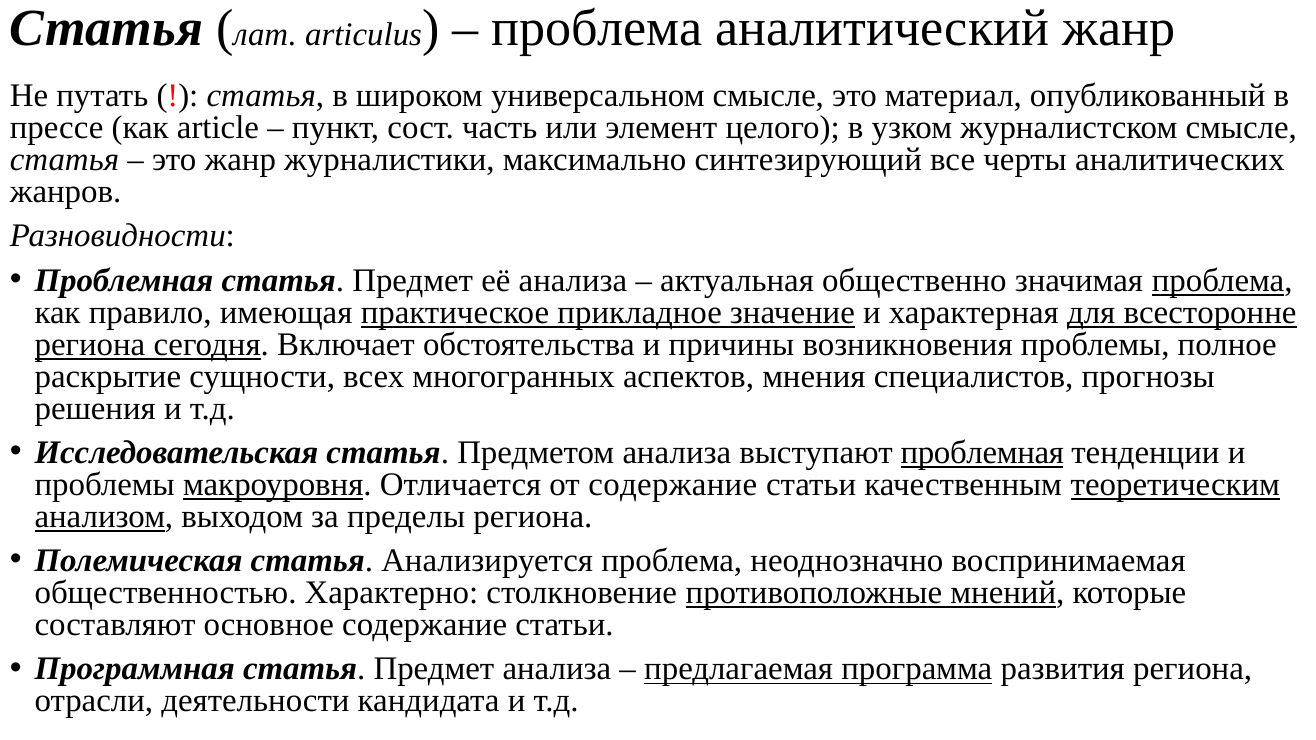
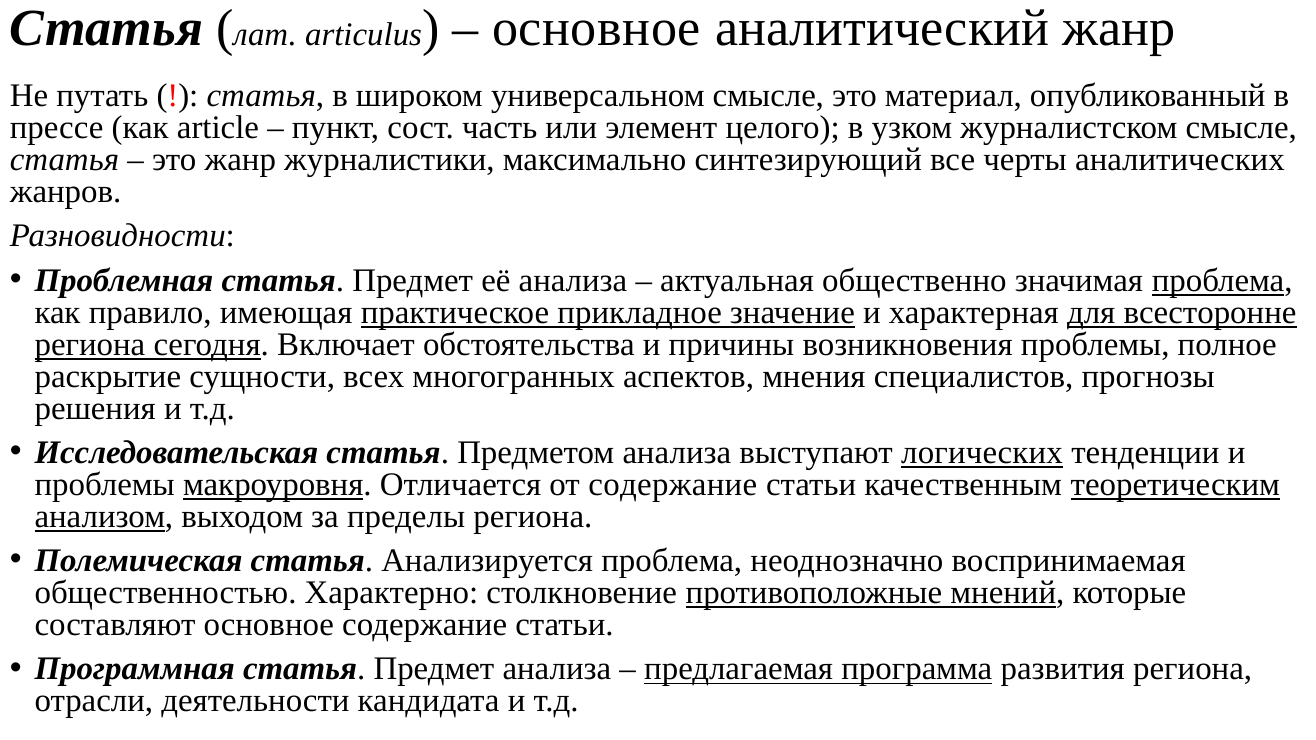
проблема: проблема -> основное (597, 28)
выступают проблемная: проблемная -> логических (982, 453)
